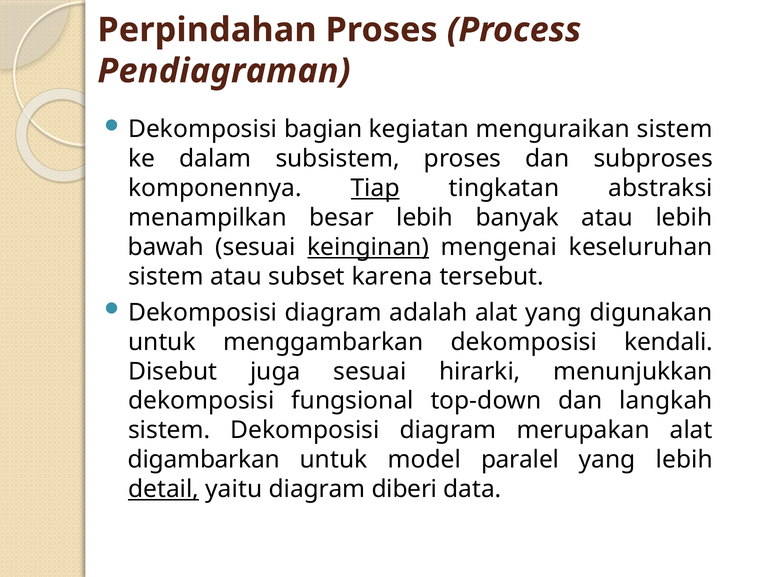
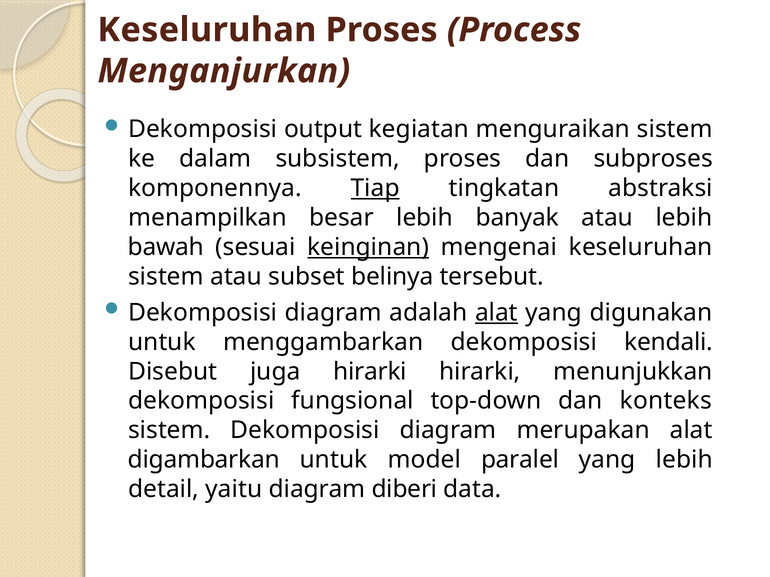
Perpindahan: Perpindahan -> Keseluruhan (207, 30)
Pendiagraman: Pendiagraman -> Menganjurkan (224, 71)
bagian: bagian -> output (323, 129)
karena: karena -> belinya (392, 277)
alat underline: none -> present (496, 313)
juga sesuai: sesuai -> hirarki (370, 372)
langkah: langkah -> konteks (666, 401)
detail underline: present -> none (164, 490)
